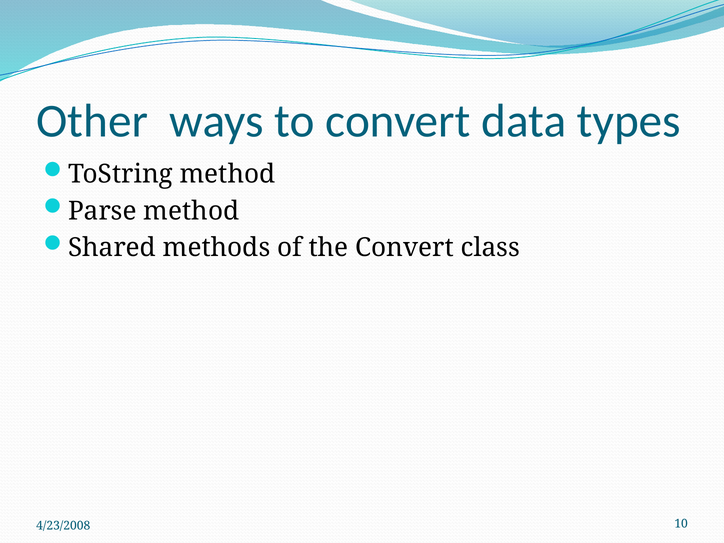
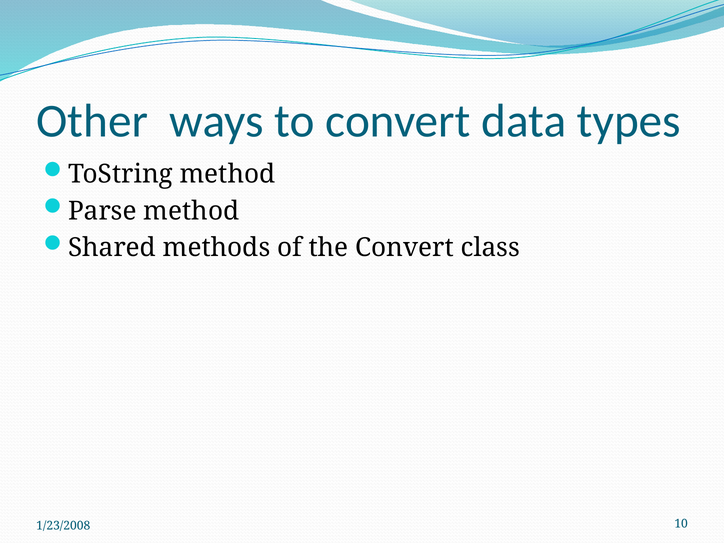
4/23/2008: 4/23/2008 -> 1/23/2008 (63, 526)
